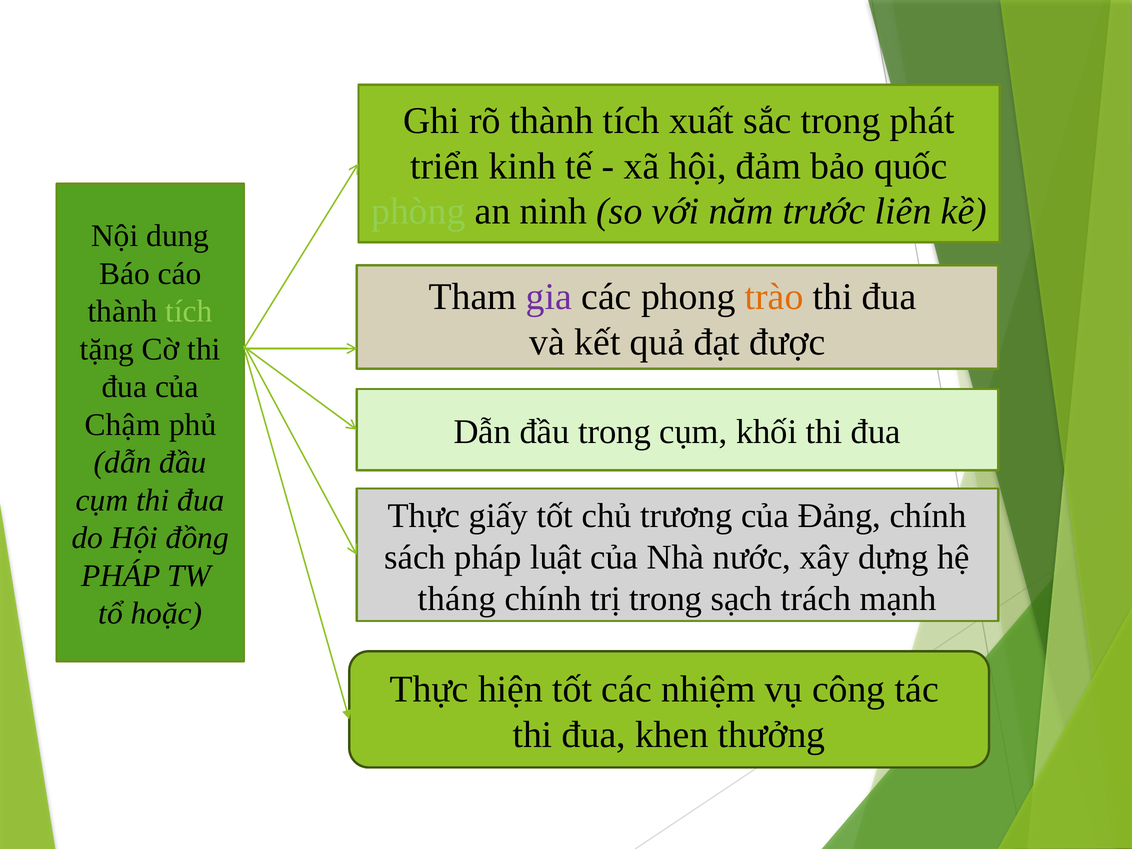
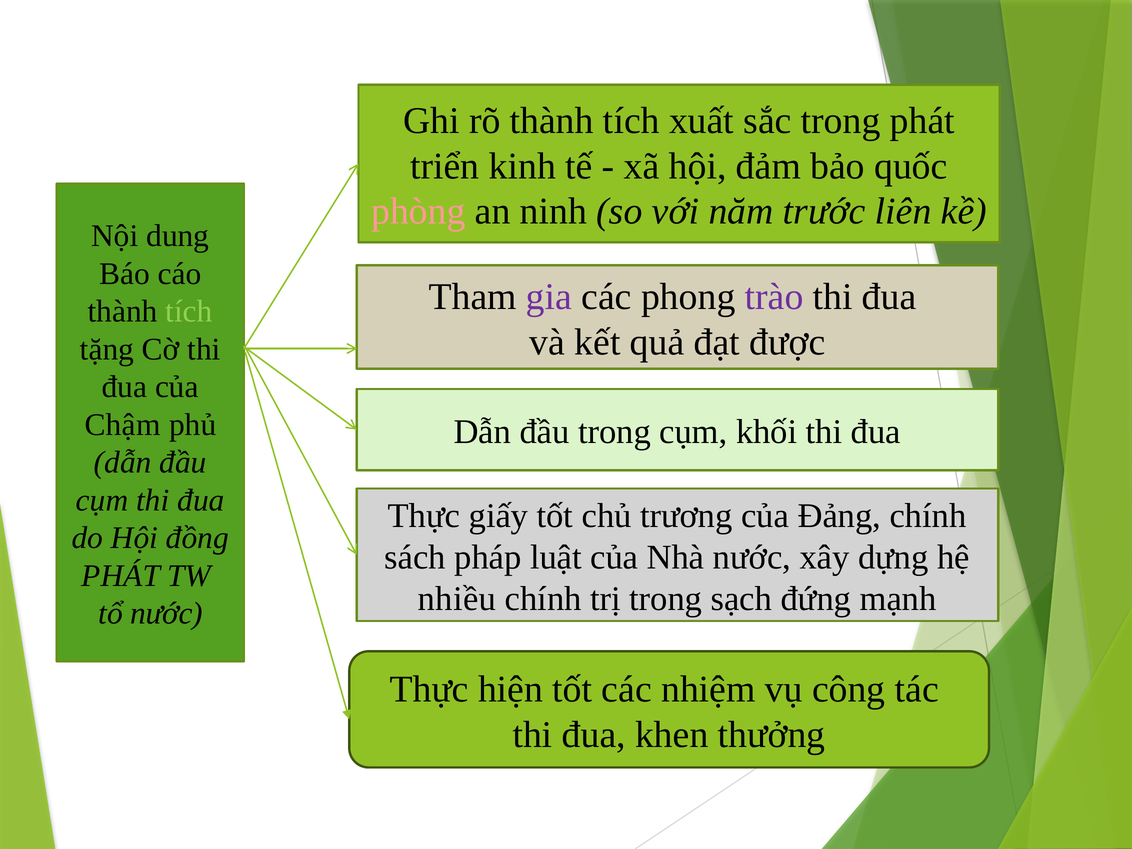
phòng colour: light green -> pink (418, 211)
trào colour: orange -> purple (774, 297)
PHÁP: PHÁP -> PHÁT (121, 576)
tháng: tháng -> nhiều (457, 599)
trách: trách -> đứng (816, 599)
tổ hoặc: hoặc -> nước (167, 614)
